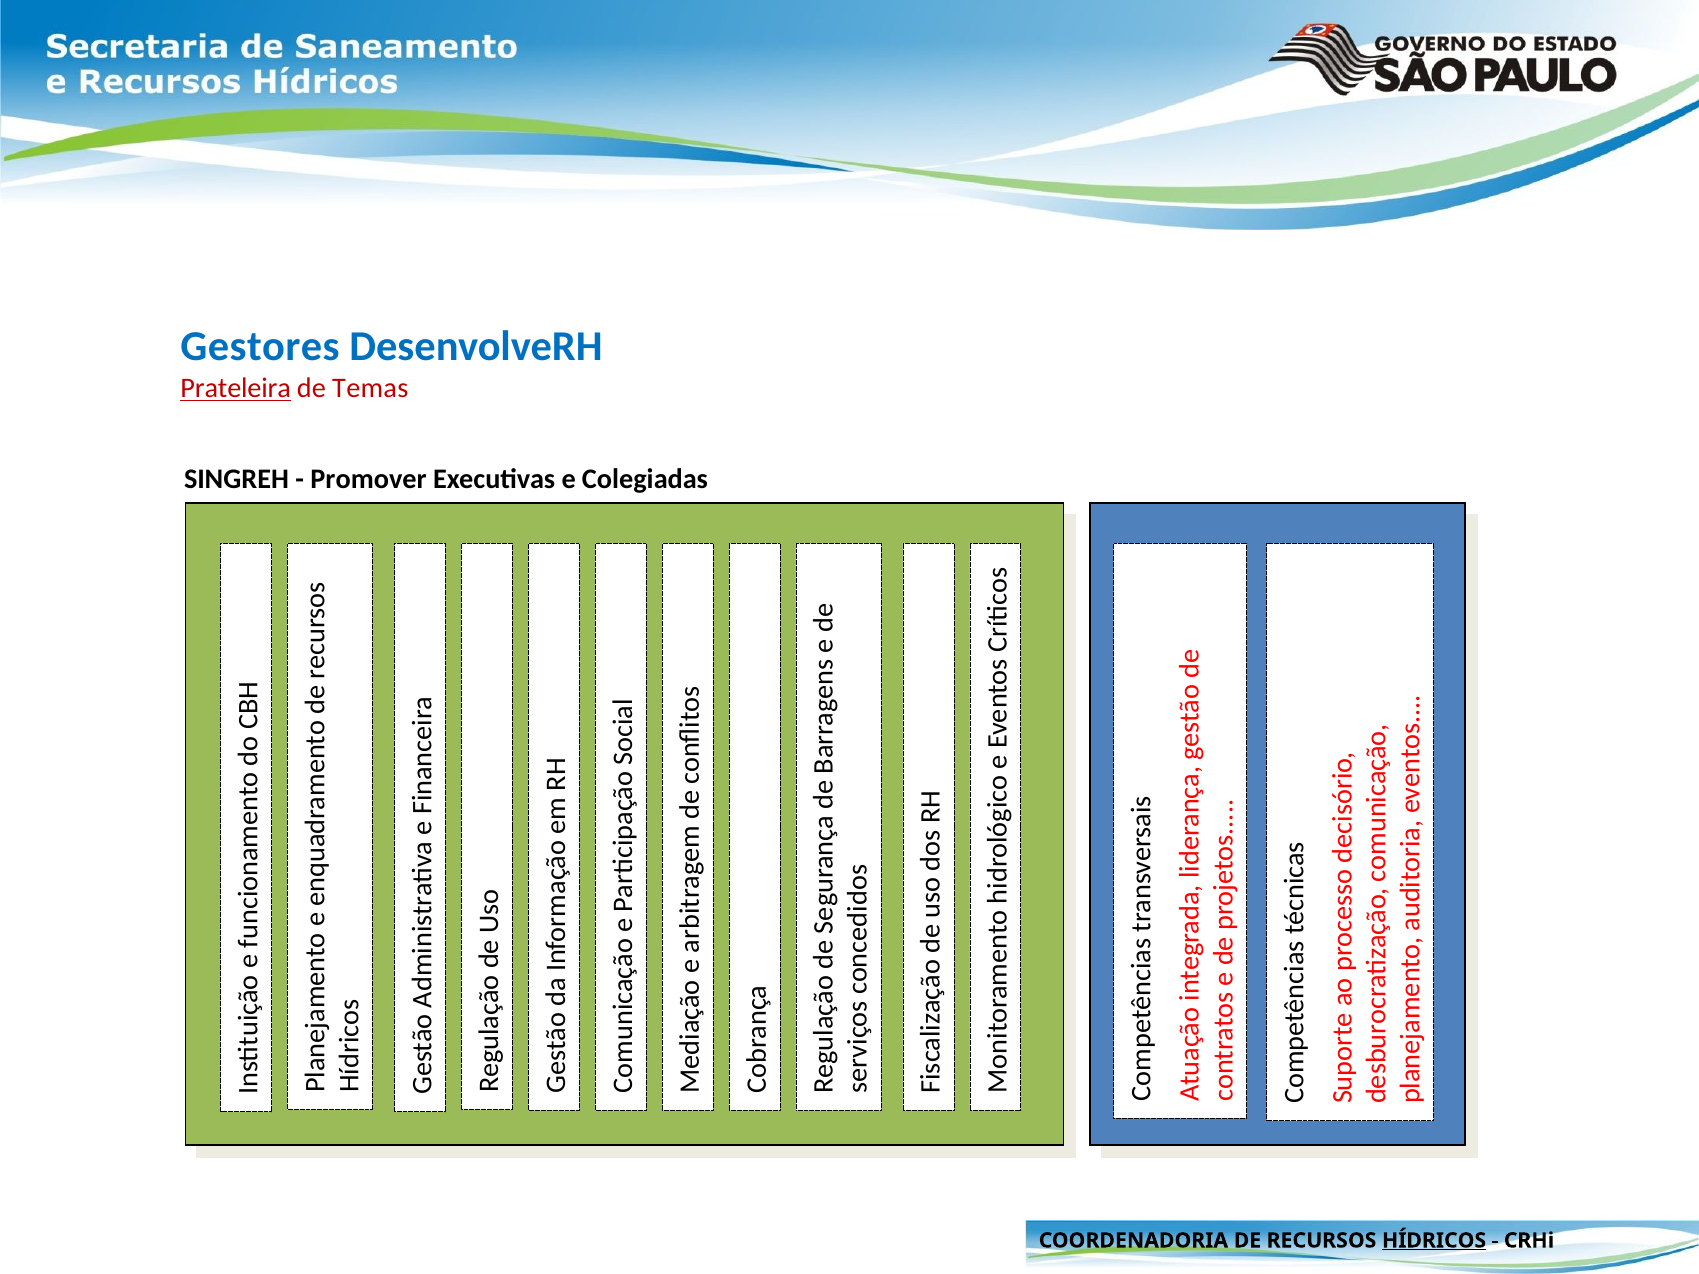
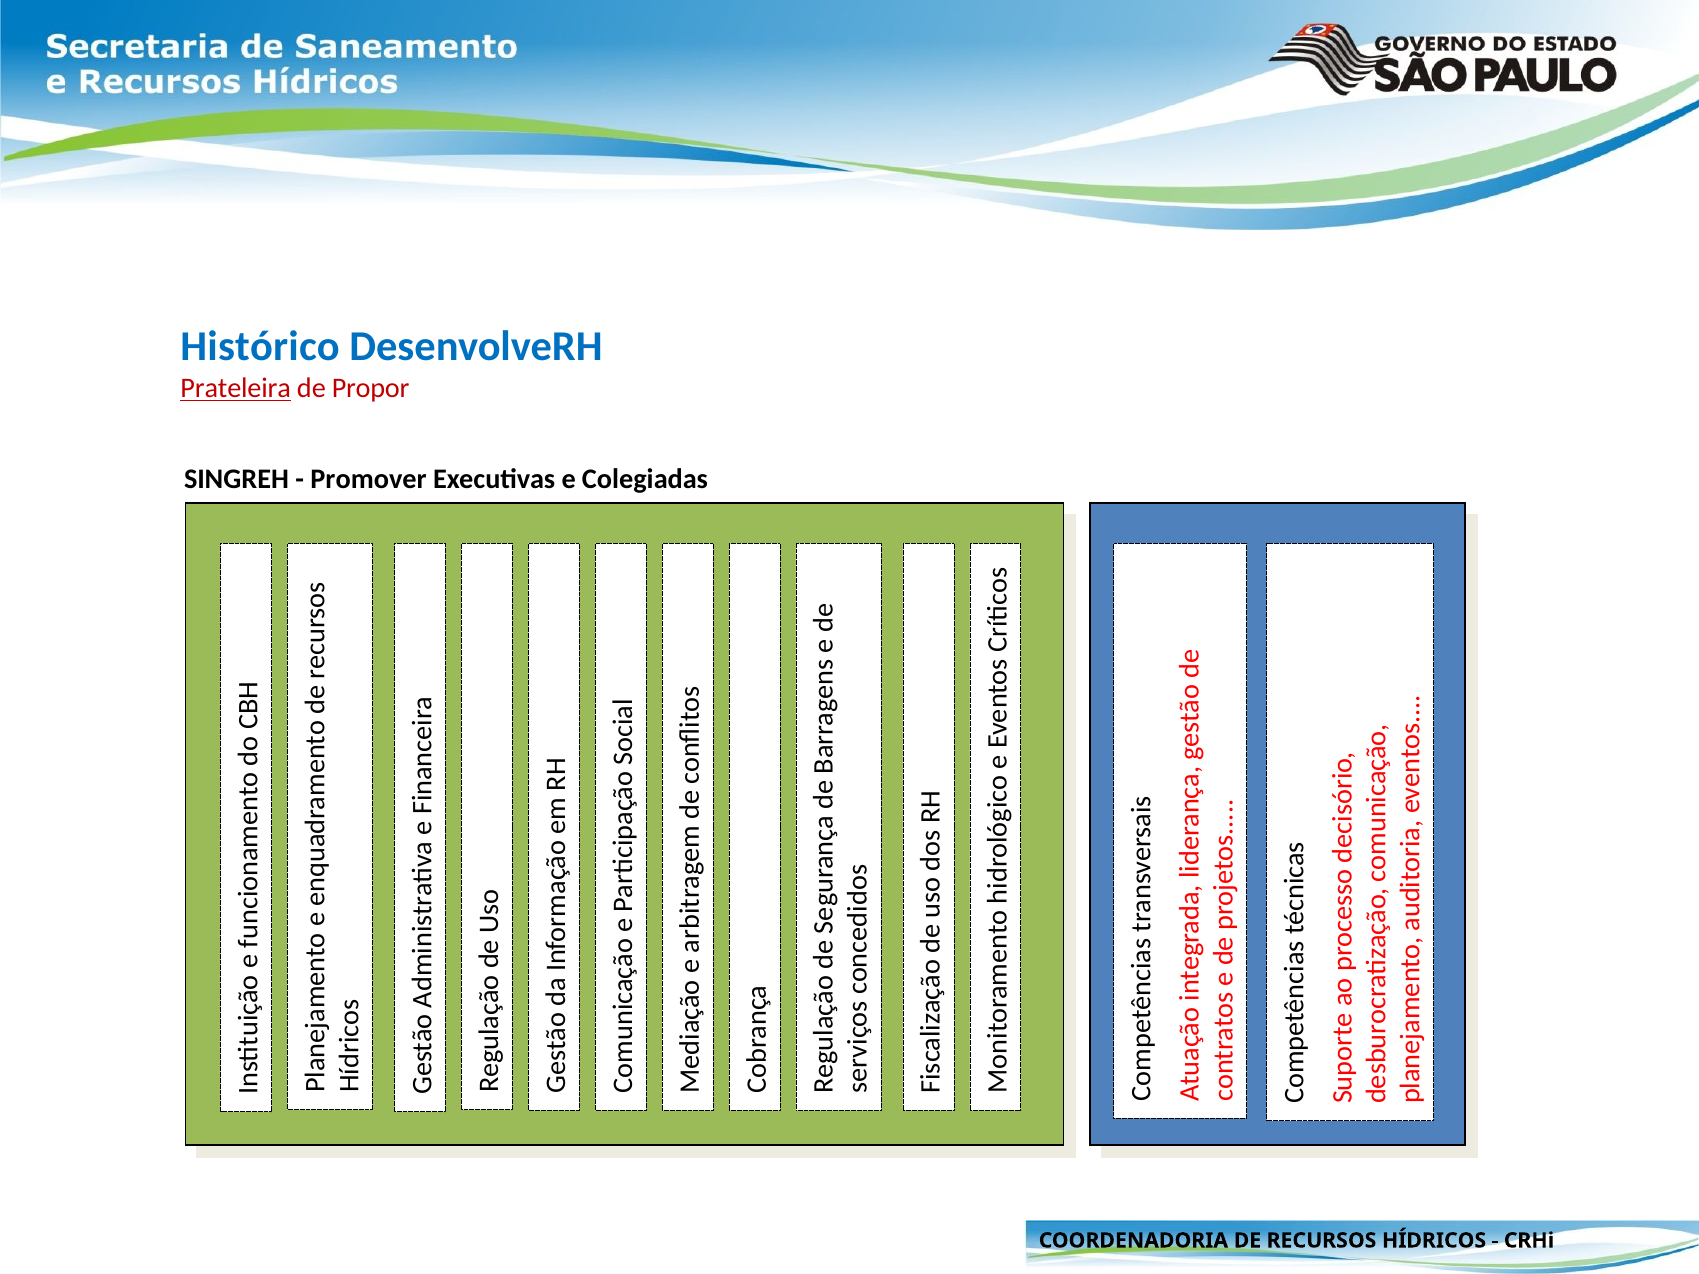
Gestores: Gestores -> Histórico (260, 347)
Temas: Temas -> Propor (371, 388)
HÍDRICOS underline: present -> none (1434, 1241)
